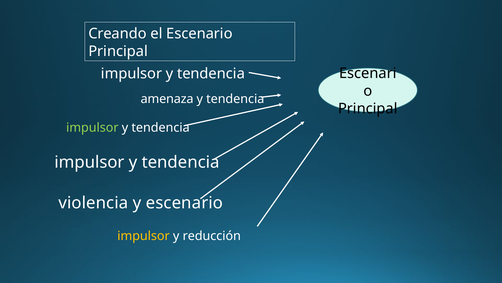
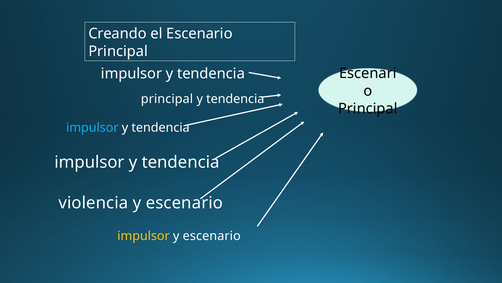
amenaza: amenaza -> principal (167, 99)
impulsor colour: light green -> light blue (92, 127)
reducción: reducción -> escenario (212, 236)
